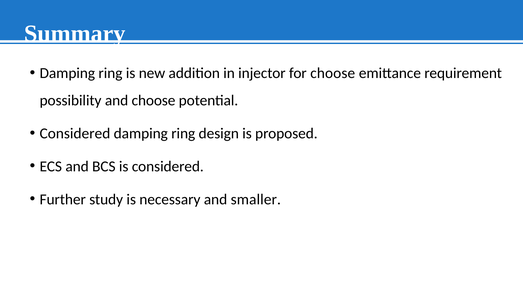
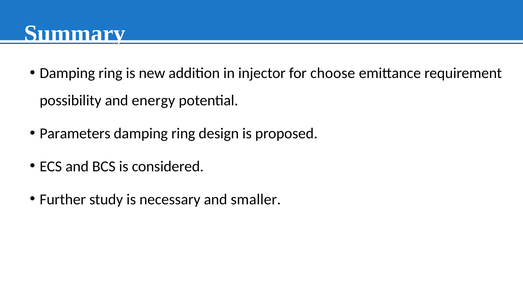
and choose: choose -> energy (153, 101)
Considered: Considered -> Parameters (75, 134)
